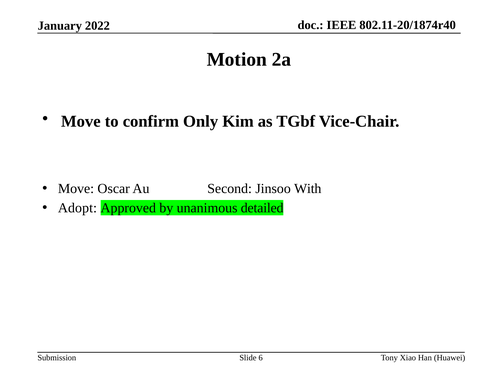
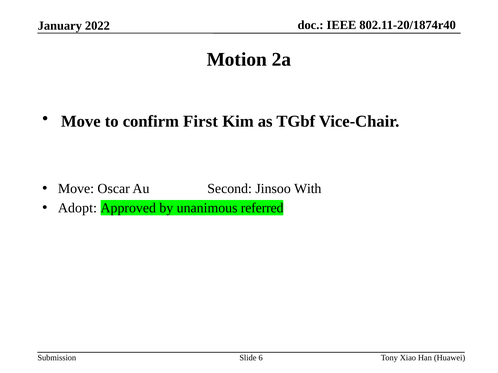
Only: Only -> First (201, 122)
detailed: detailed -> referred (262, 208)
